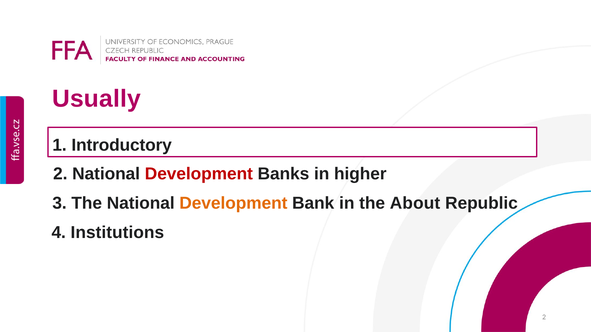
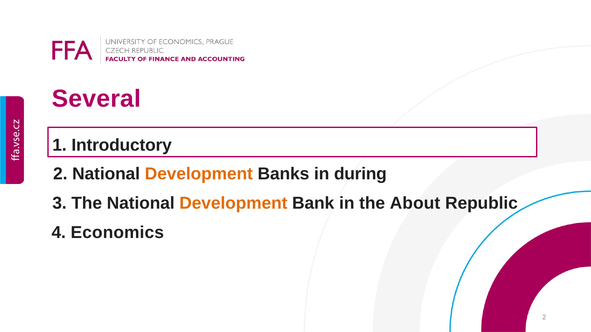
Usually: Usually -> Several (97, 99)
Development colour: red -> orange (199, 174)
higher: higher -> during (360, 174)
Institutions: Institutions -> Economics (117, 233)
